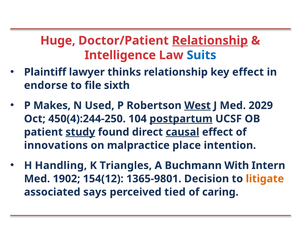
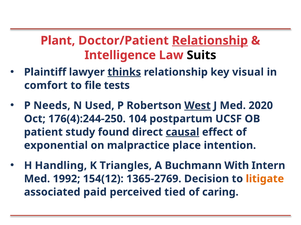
Huge: Huge -> Plant (58, 41)
Suits colour: blue -> black (201, 55)
thinks underline: none -> present (124, 72)
key effect: effect -> visual (248, 72)
endorse: endorse -> comfort (46, 85)
sixth: sixth -> tests (117, 85)
Makes: Makes -> Needs (52, 106)
2029: 2029 -> 2020 (261, 106)
450(4):244-250: 450(4):244-250 -> 176(4):244-250 (87, 119)
postpartum underline: present -> none (181, 119)
study underline: present -> none (80, 132)
innovations: innovations -> exponential (56, 146)
1902: 1902 -> 1992 (66, 179)
1365-9801: 1365-9801 -> 1365-2769 (154, 179)
says: says -> paid (95, 192)
